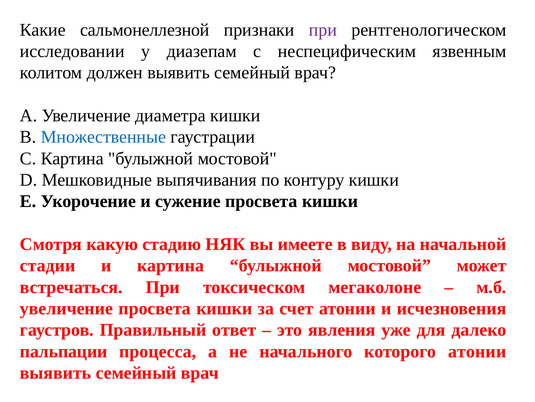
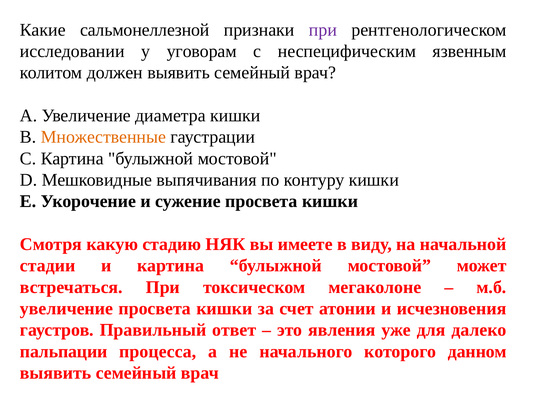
диазепам: диазепам -> уговорам (202, 51)
Множественные colour: blue -> orange (103, 137)
которого атонии: атонии -> данном (477, 351)
